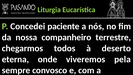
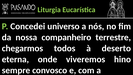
paciente: paciente -> universo (63, 26)
pela: pela -> hino (123, 59)
